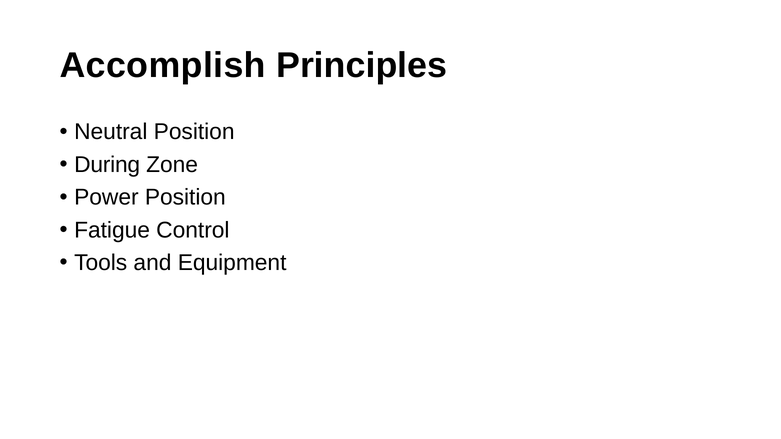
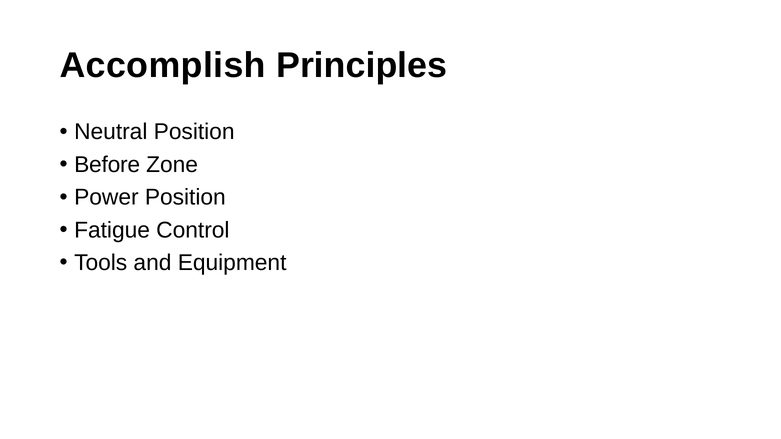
During: During -> Before (107, 165)
